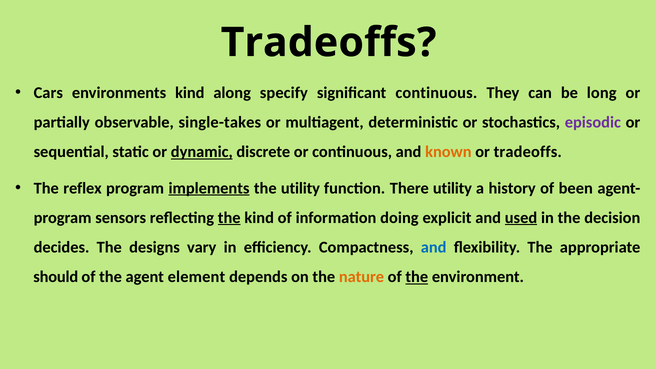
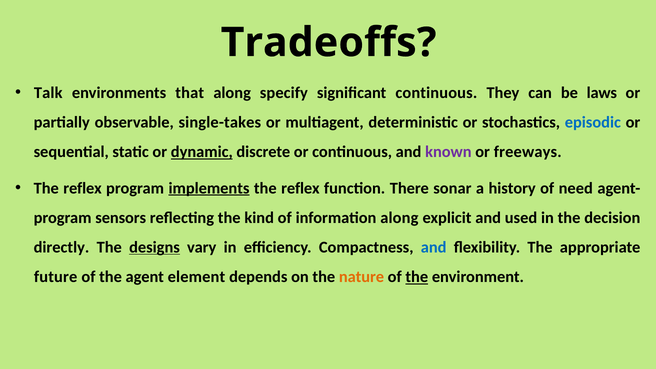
Cars: Cars -> Talk (48, 93)
environments kind: kind -> that (190, 93)
long: long -> laws (602, 93)
episodic colour: purple -> blue (593, 122)
known colour: orange -> purple (448, 152)
or tradeoffs: tradeoffs -> freeways (528, 152)
utility: utility -> reflex (300, 188)
There utility: utility -> sonar (452, 188)
been: been -> need (576, 188)
the underline: present -> none (229, 218)
information doing: doing -> along (399, 218)
used underline: present -> none (521, 218)
decides: decides -> directly (62, 247)
designs underline: none -> present (154, 247)
should: should -> future (56, 277)
